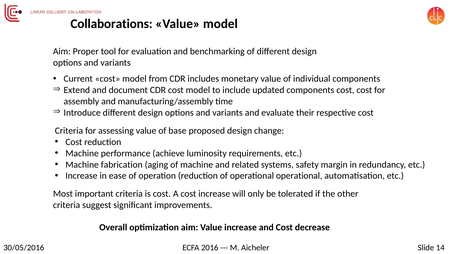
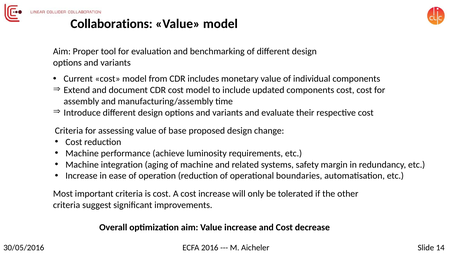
fabrication: fabrication -> integration (122, 165)
operational operational: operational -> boundaries (299, 176)
